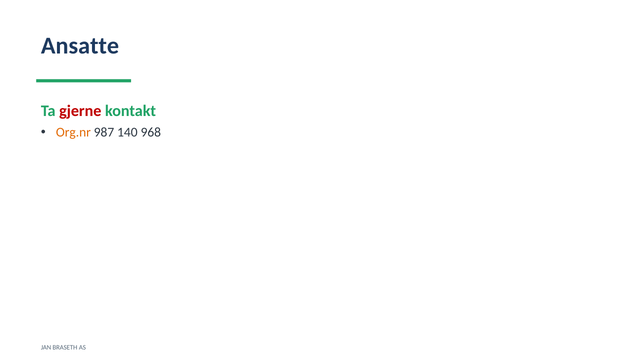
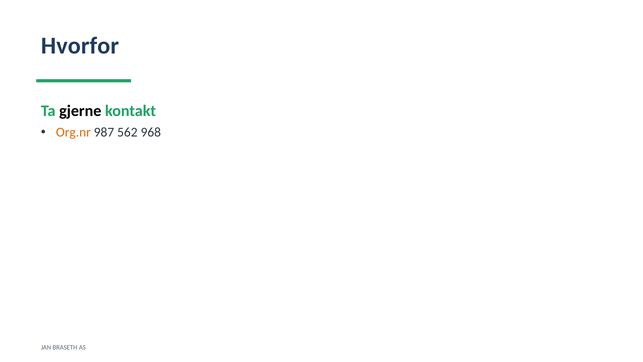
Ansatte: Ansatte -> Hvorfor (80, 46)
gjerne colour: red -> black (80, 111)
140: 140 -> 562 (127, 132)
